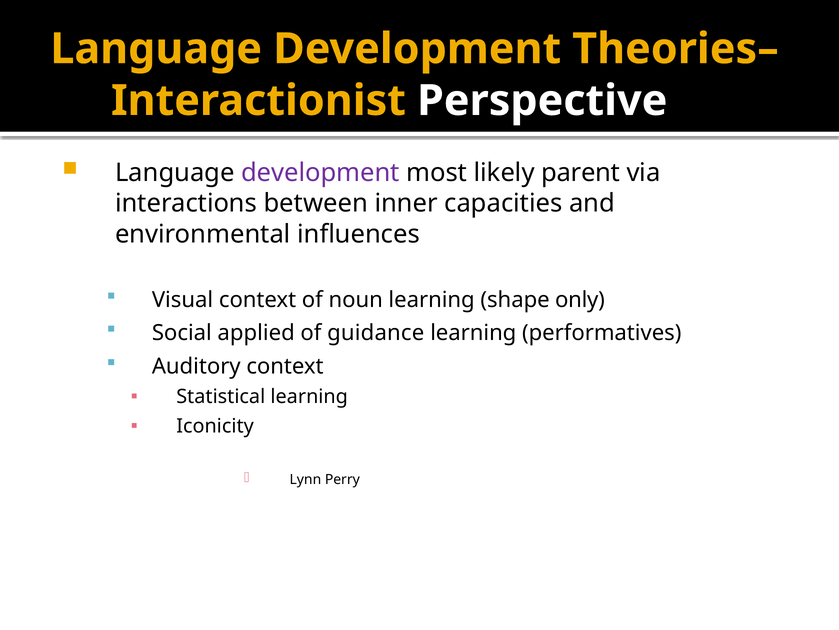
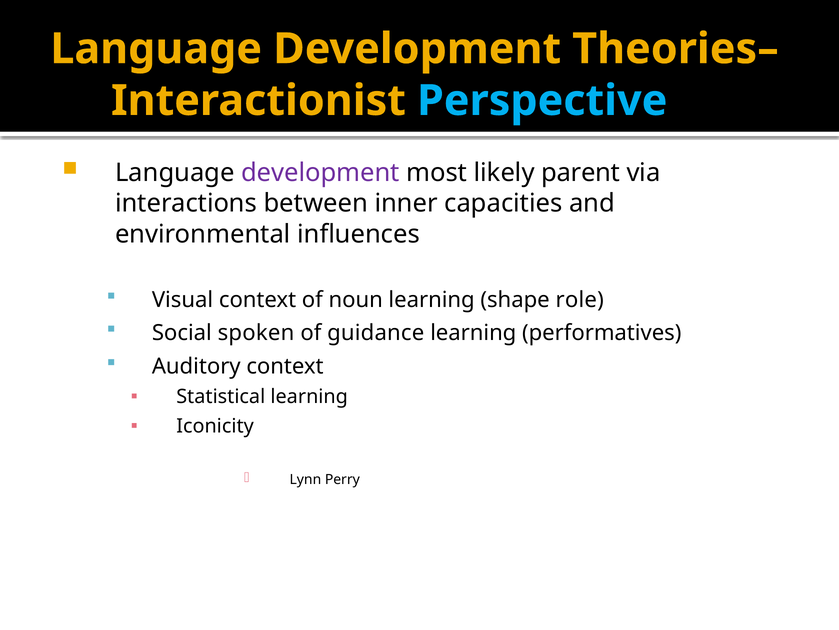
Perspective colour: white -> light blue (542, 101)
only: only -> role (580, 300)
applied: applied -> spoken (256, 333)
